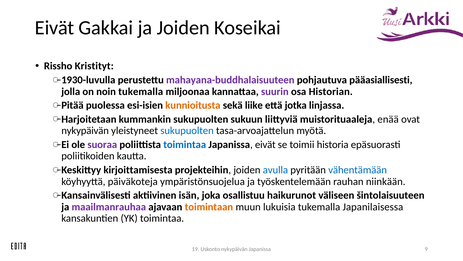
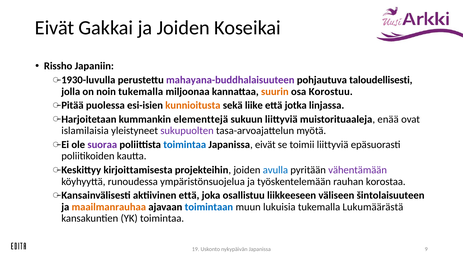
Kristityt: Kristityt -> Japaniin (94, 66)
pääasiallisesti: pääasiallisesti -> taloudellisesti (381, 80)
suurin colour: purple -> orange (275, 91)
Historian: Historian -> Korostuu (331, 91)
kummankin sukupuolten: sukupuolten -> elementtejä (201, 119)
nykypäivän: nykypäivän -> islamilaisia (85, 130)
sukupuolten colour: blue -> purple (187, 130)
toimii historia: historia -> liittyviä (333, 144)
vähentämään colour: blue -> purple (358, 170)
päiväkoteja: päiväkoteja -> runoudessa (133, 181)
niinkään: niinkään -> korostaa (386, 181)
aktiivinen isän: isän -> että (189, 195)
haikurunot: haikurunot -> liikkeeseen (292, 195)
maailmanrauhaa colour: purple -> orange (109, 206)
toimintaan colour: orange -> blue (209, 206)
Japanilaisessa: Japanilaisessa -> Lukumäärästä (373, 206)
